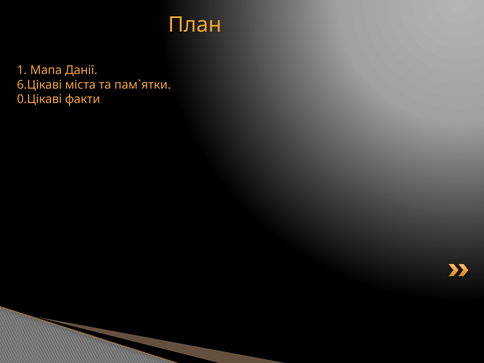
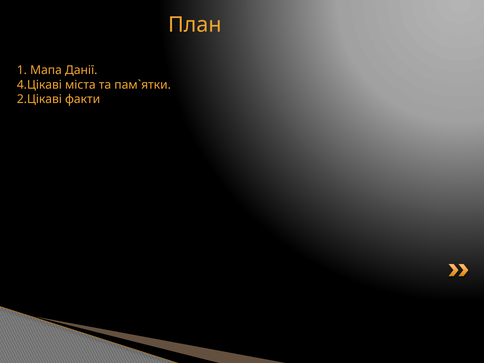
6.Цікаві: 6.Цікаві -> 4.Цікаві (39, 85)
0.Цікаві: 0.Цікаві -> 2.Цікаві (39, 99)
